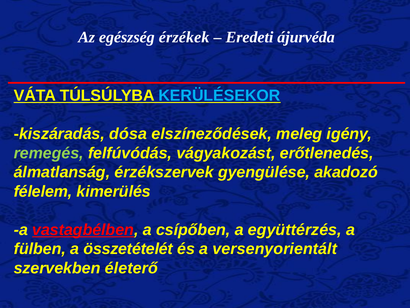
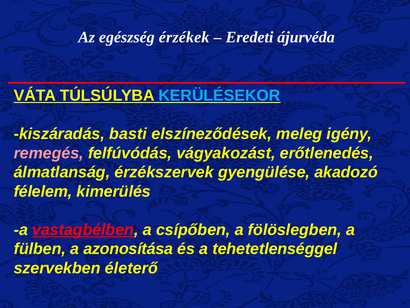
dósa: dósa -> basti (128, 134)
remegés colour: light green -> pink (49, 153)
együttérzés: együttérzés -> fölöslegben (295, 229)
összetételét: összetételét -> azonosítása (128, 249)
versenyorientált: versenyorientált -> tehetetlenséggel (275, 249)
